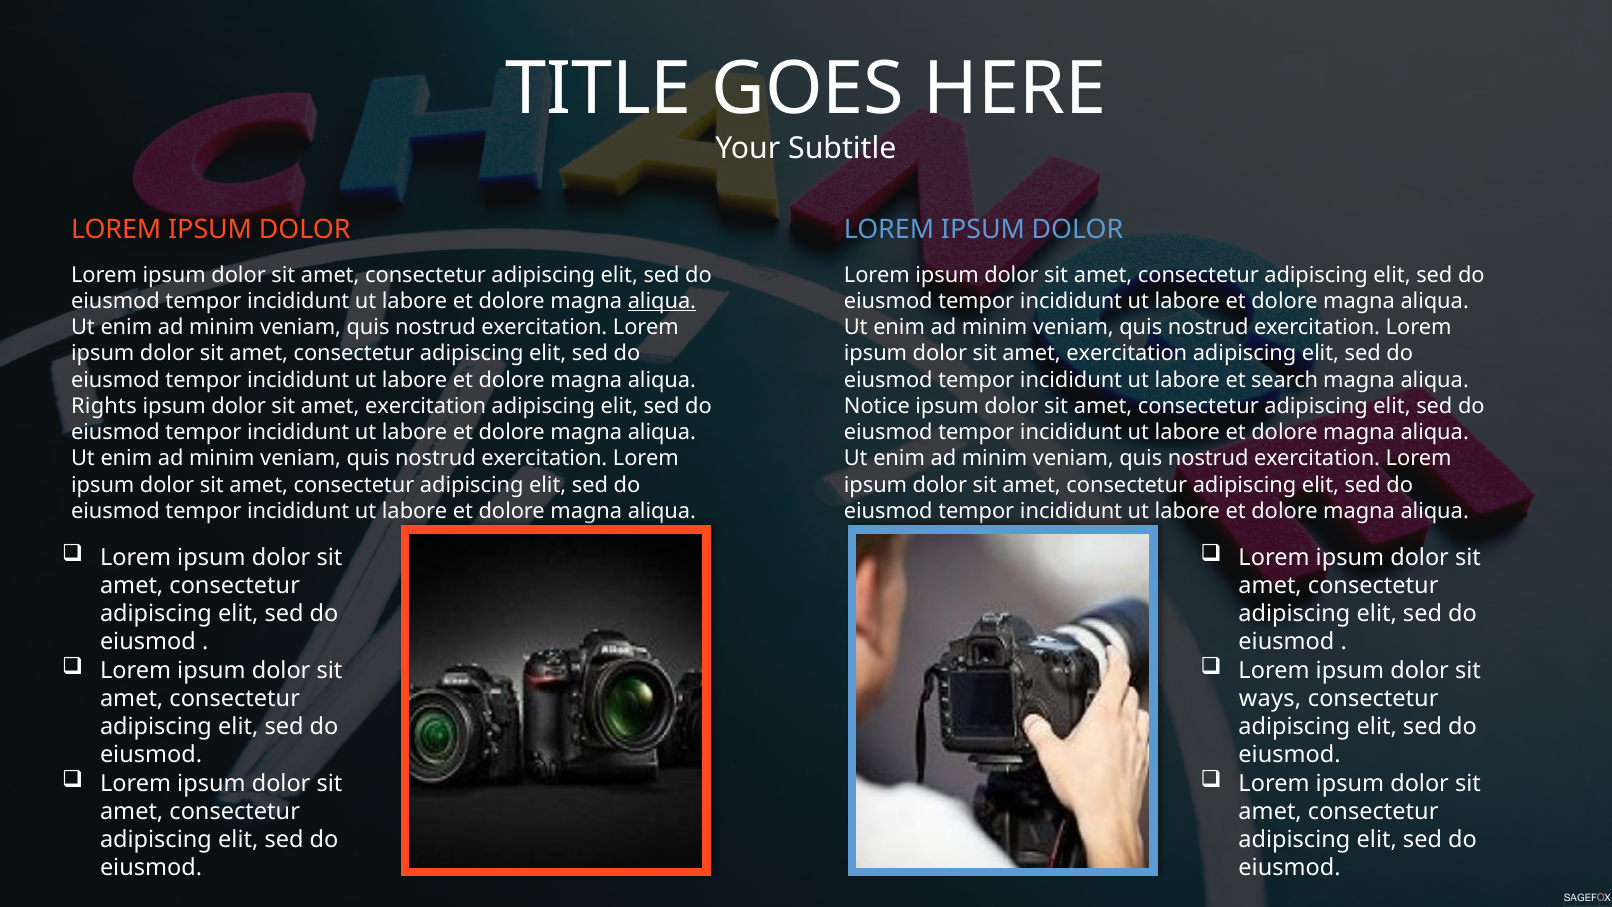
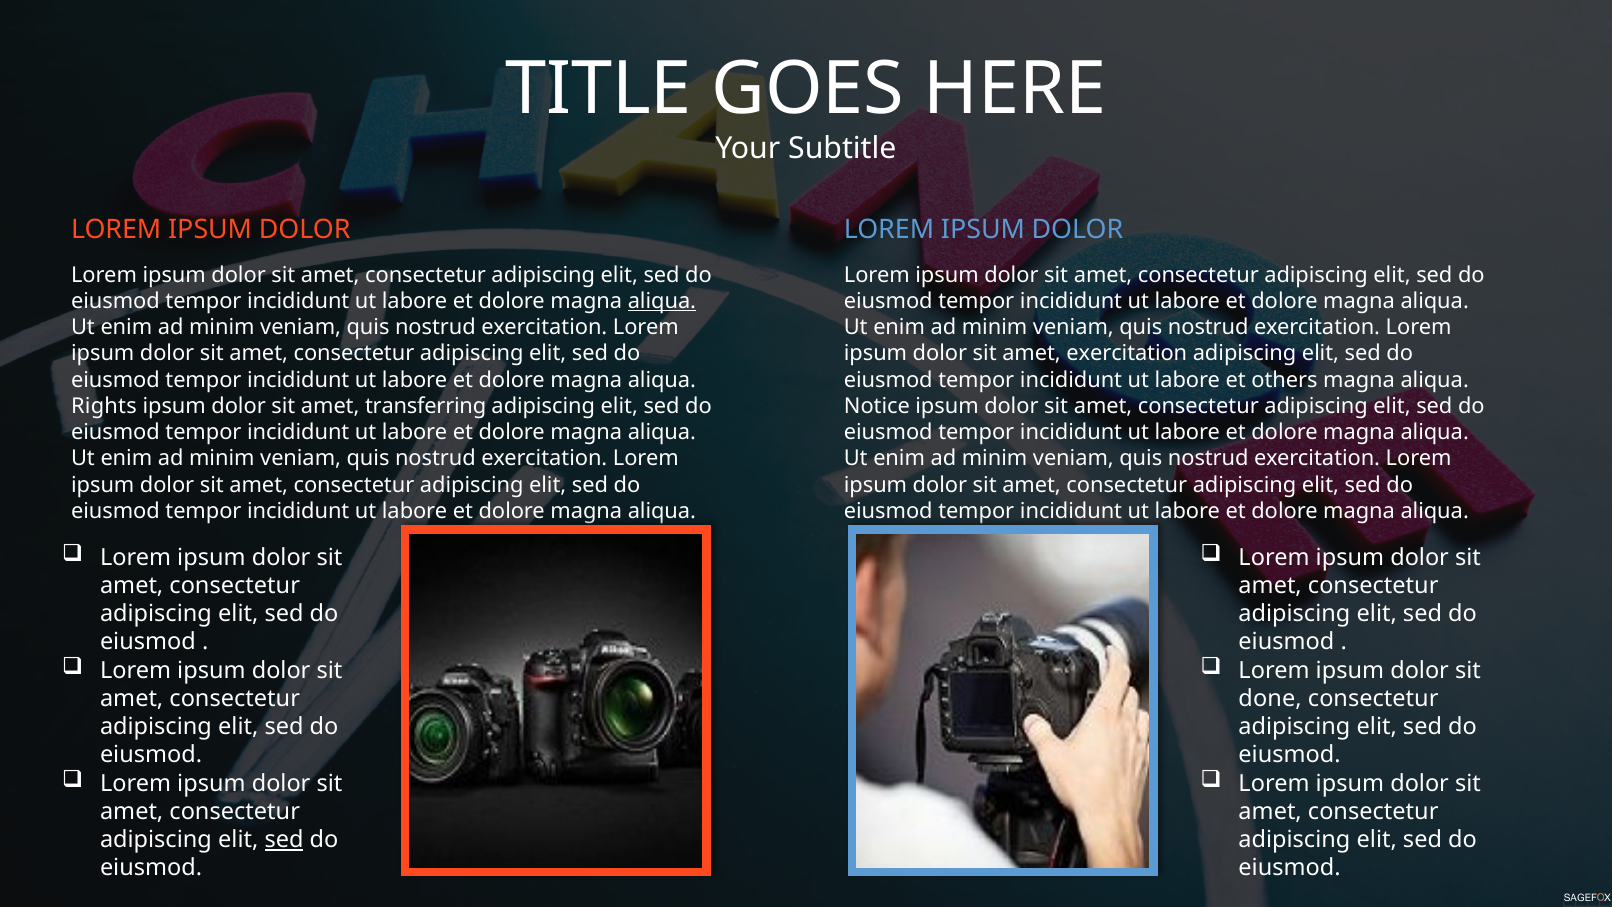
search: search -> others (1285, 380)
exercitation: exercitation -> transferring (426, 406)
ways: ways -> done (1270, 698)
sed underline: none -> present (284, 840)
